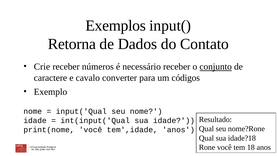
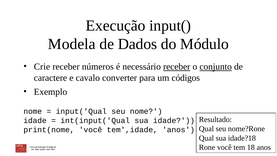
Exemplos: Exemplos -> Execução (116, 26)
Retorna: Retorna -> Modela (72, 44)
Contato: Contato -> Módulo (204, 44)
receber underline: none -> present (177, 67)
